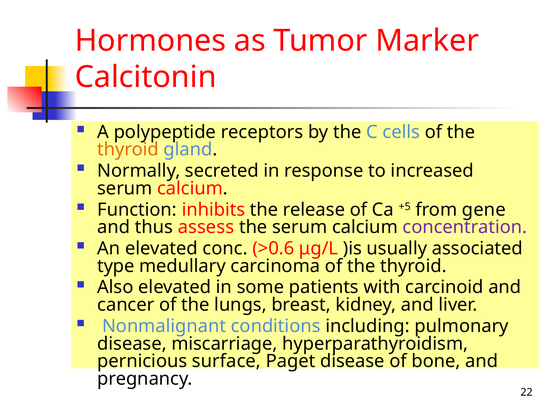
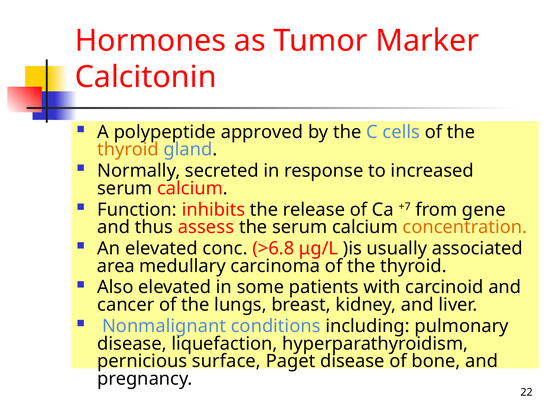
receptors: receptors -> approved (262, 132)
+5: +5 -> +7 (405, 207)
concentration colour: purple -> orange (465, 227)
>0.6: >0.6 -> >6.8 (273, 249)
type: type -> area (116, 266)
miscarriage: miscarriage -> liquefaction (224, 344)
